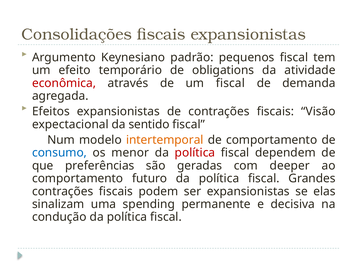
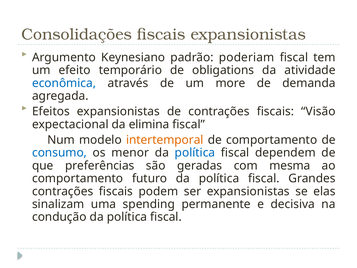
pequenos: pequenos -> poderiam (247, 57)
econômica colour: red -> blue (64, 83)
um fiscal: fiscal -> more (231, 83)
sentido: sentido -> elimina (149, 124)
política colour: red -> blue (195, 153)
deeper: deeper -> mesma (290, 165)
